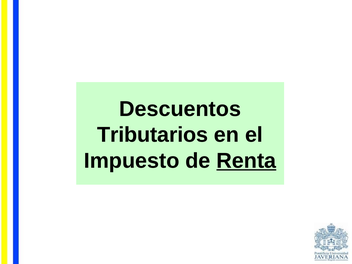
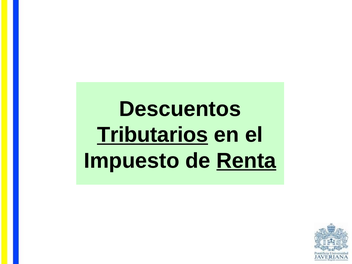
Tributarios underline: none -> present (153, 135)
